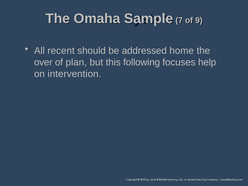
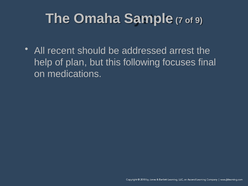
home: home -> arrest (182, 51)
over: over -> help (43, 62)
help: help -> final (207, 62)
intervention: intervention -> medications (74, 74)
